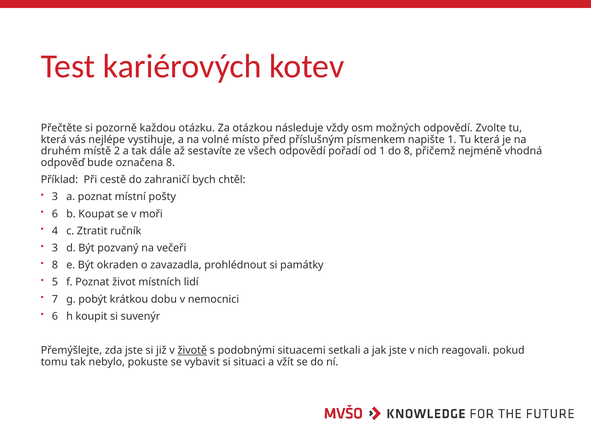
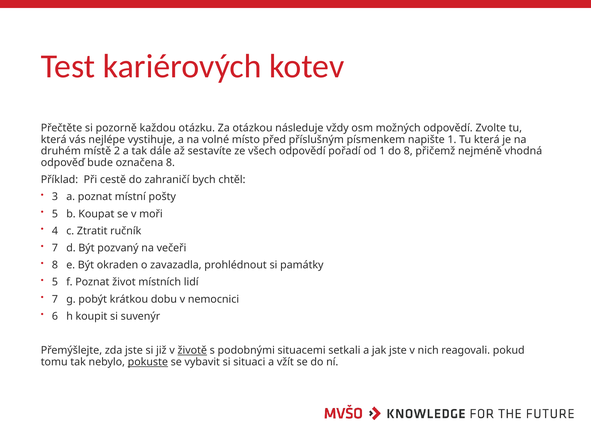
6: 6 -> 5 (55, 214)
3: 3 -> 7 (55, 248)
pokuste underline: none -> present (148, 362)
